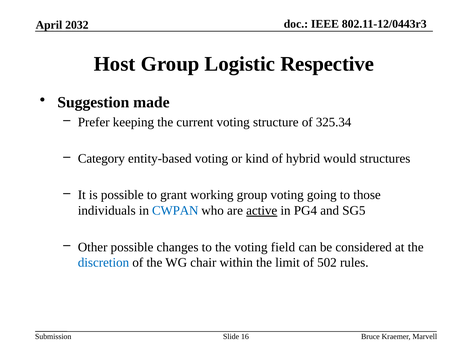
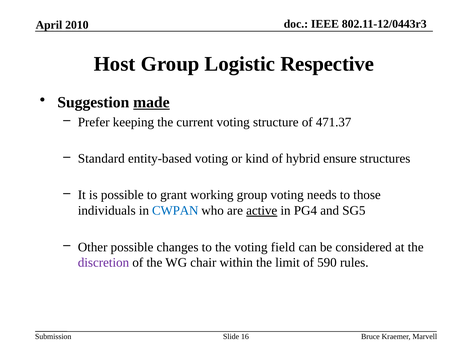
2032: 2032 -> 2010 (77, 25)
made underline: none -> present (151, 103)
325.34: 325.34 -> 471.37 (334, 122)
Category: Category -> Standard (101, 159)
would: would -> ensure (340, 159)
going: going -> needs (322, 195)
discretion colour: blue -> purple (103, 263)
502: 502 -> 590 (327, 263)
